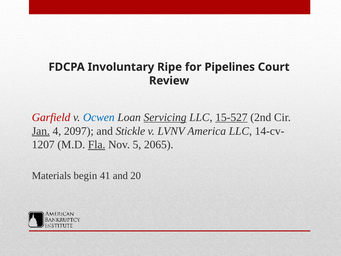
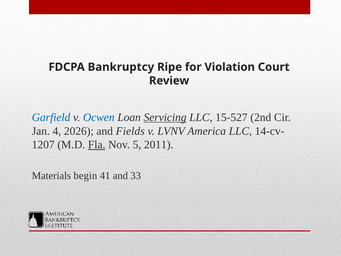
Involuntary: Involuntary -> Bankruptcy (121, 67)
Pipelines: Pipelines -> Violation (230, 67)
Garfield colour: red -> blue (51, 117)
15-527 underline: present -> none (231, 117)
Jan underline: present -> none (41, 131)
2097: 2097 -> 2026 (79, 131)
Stickle: Stickle -> Fields (130, 131)
2065: 2065 -> 2011 (159, 145)
20: 20 -> 33 (136, 176)
